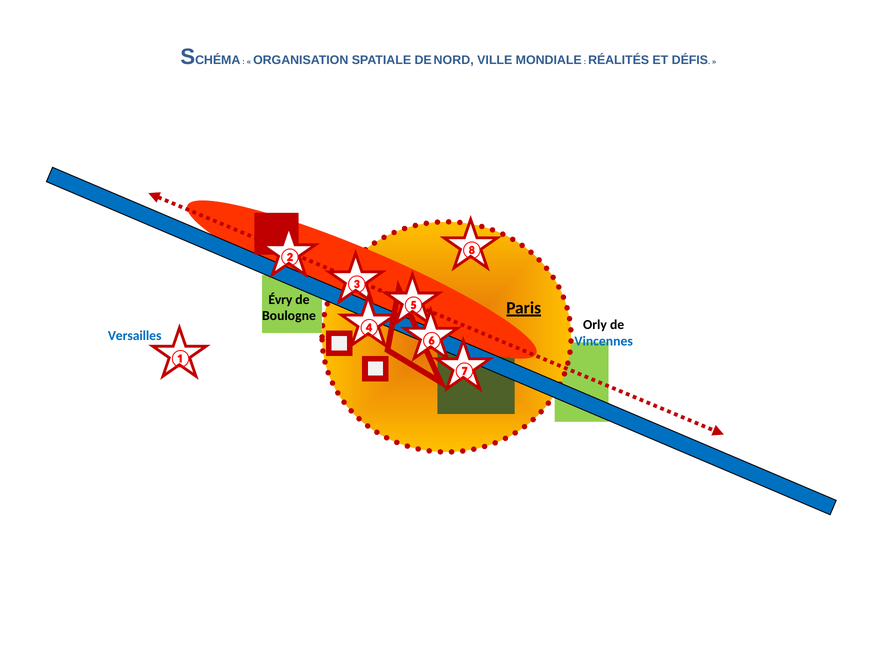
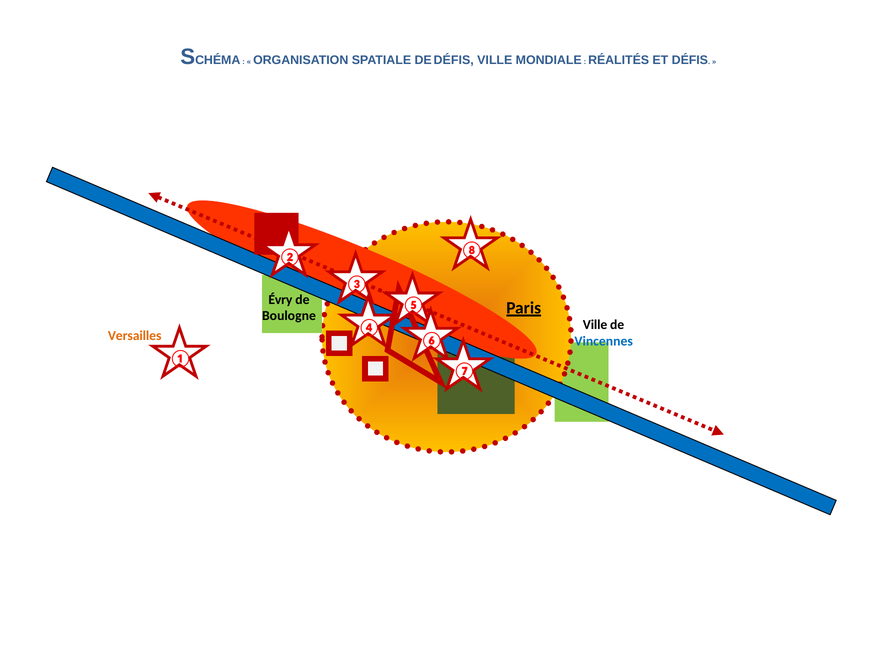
DE NORD: NORD -> DÉFIS (454, 60)
Orly: Orly -> Ville (595, 325)
Versailles colour: blue -> orange (135, 335)
